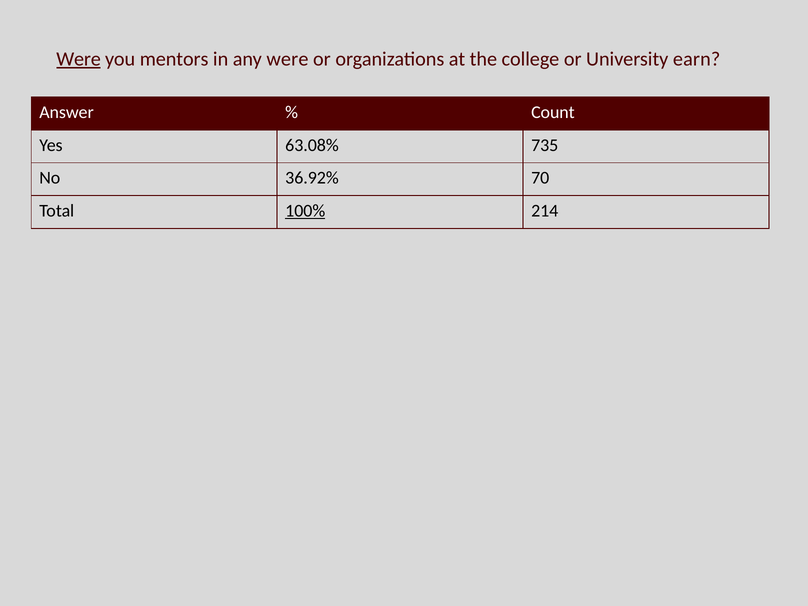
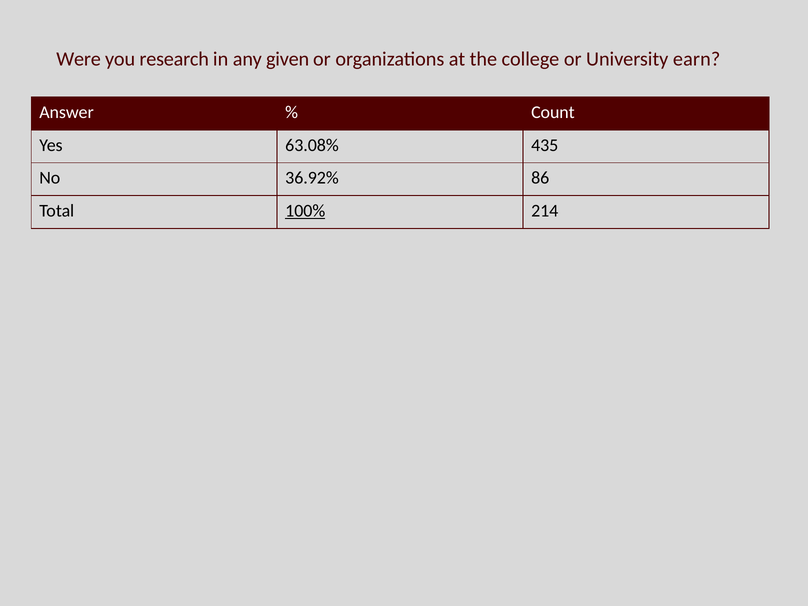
Were underline: present -> none (79, 59)
mentors: mentors -> research (174, 59)
any were: were -> given (288, 59)
735: 735 -> 435 (545, 145)
70: 70 -> 86 (540, 178)
